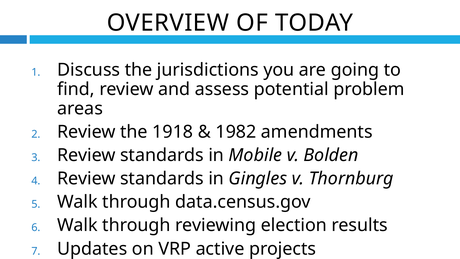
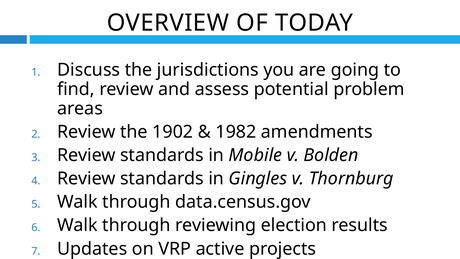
1918: 1918 -> 1902 (173, 132)
